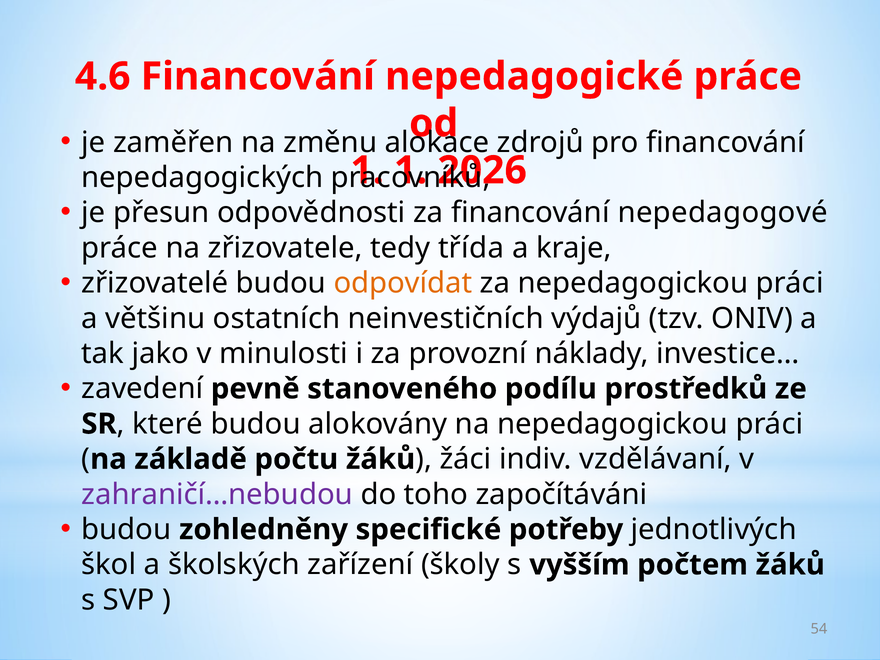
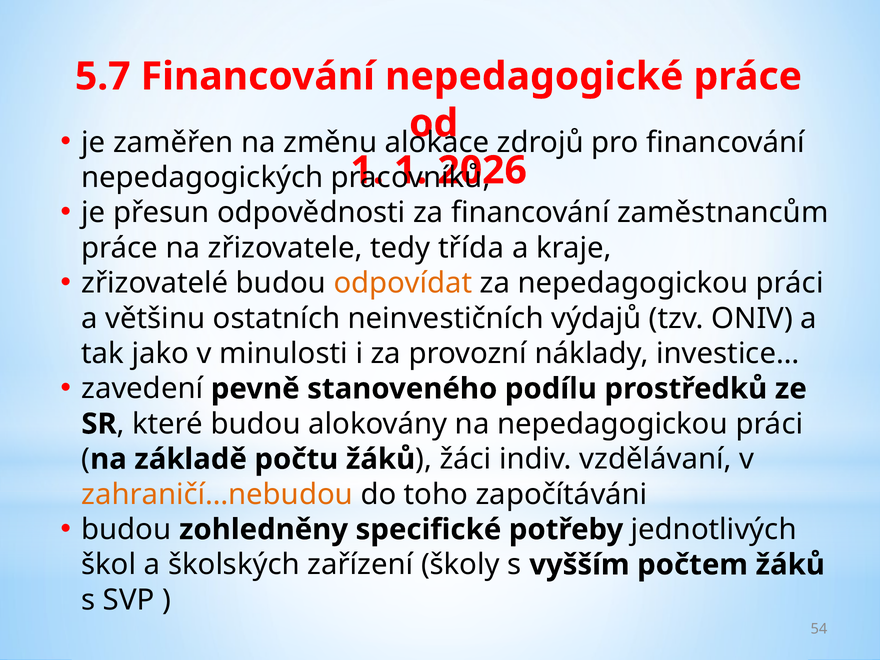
4.6: 4.6 -> 5.7 (103, 76)
nepedagogové: nepedagogové -> zaměstnancům (723, 213)
zahraničí…nebudou colour: purple -> orange (217, 494)
